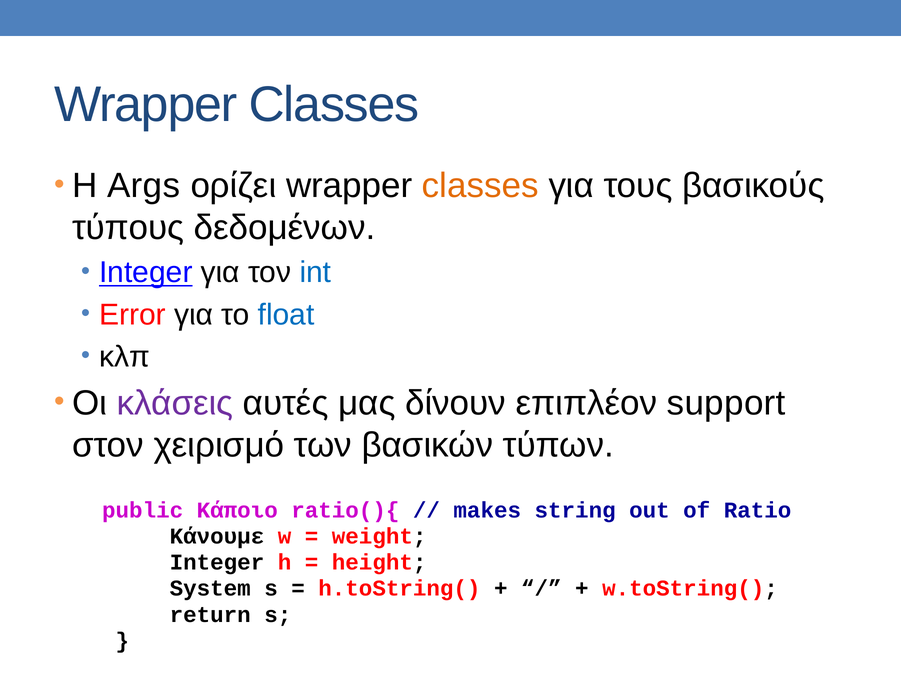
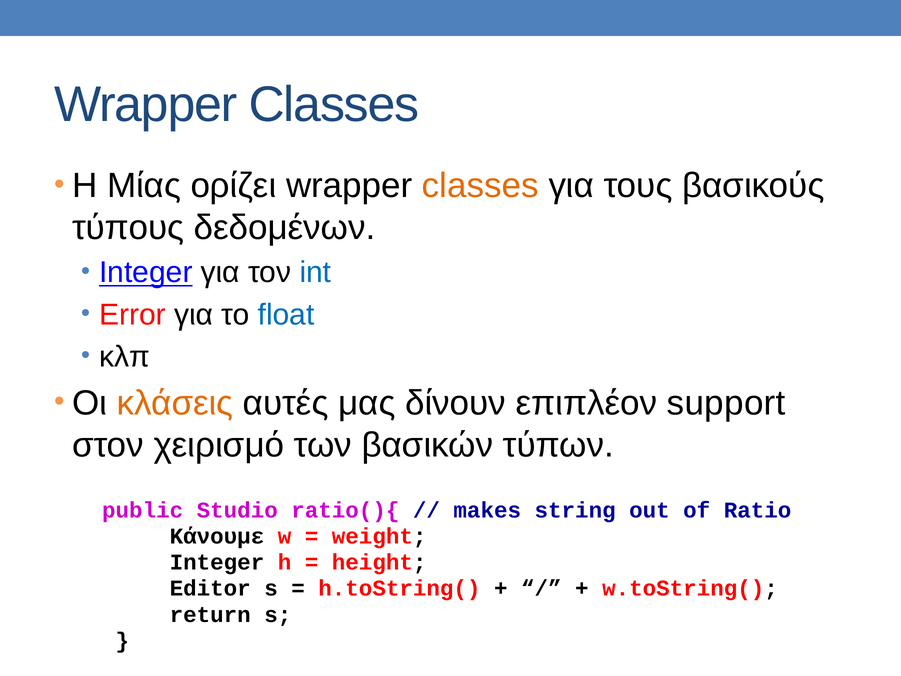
Args: Args -> Μίας (144, 186)
κλάσεις colour: purple -> orange (175, 403)
Κάποιο: Κάποιο -> Studio (237, 510)
System: System -> Editor (210, 588)
